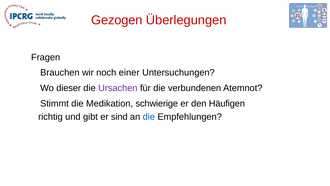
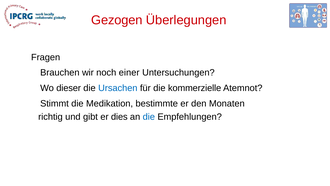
Ursachen colour: purple -> blue (118, 88)
verbundenen: verbundenen -> kommerzielle (195, 88)
schwierige: schwierige -> bestimmte (157, 103)
Häufigen: Häufigen -> Monaten (227, 103)
sind: sind -> dies (119, 117)
